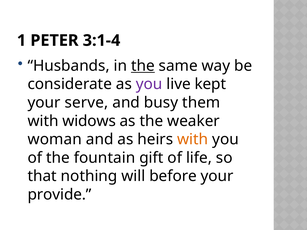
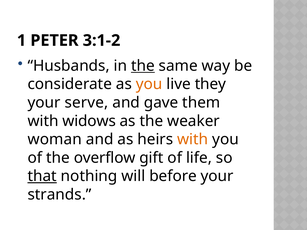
3:1-4: 3:1-4 -> 3:1-2 (102, 41)
you colour: purple -> orange (149, 84)
kept: kept -> they (210, 84)
busy: busy -> gave (161, 103)
fountain: fountain -> overflow (105, 158)
that underline: none -> present (42, 176)
provide: provide -> strands (59, 195)
